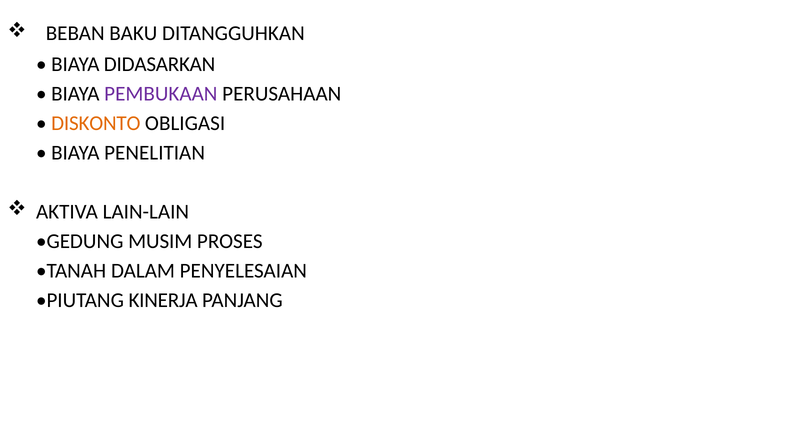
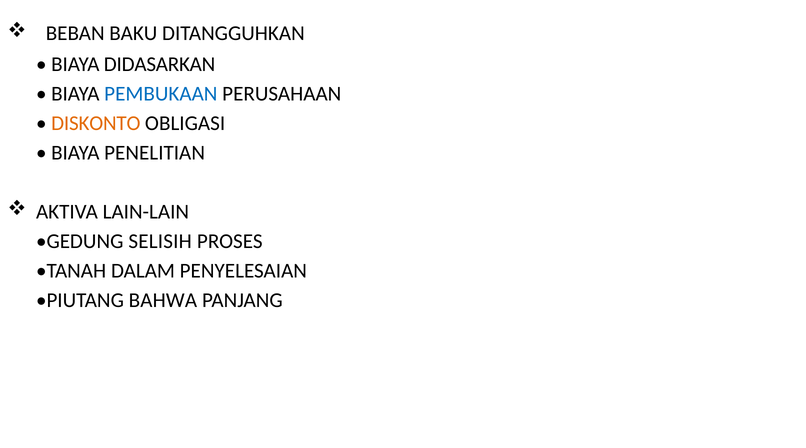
PEMBUKAAN colour: purple -> blue (161, 94)
MUSIM: MUSIM -> SELISIH (160, 241)
KINERJA: KINERJA -> BAHWA (163, 300)
